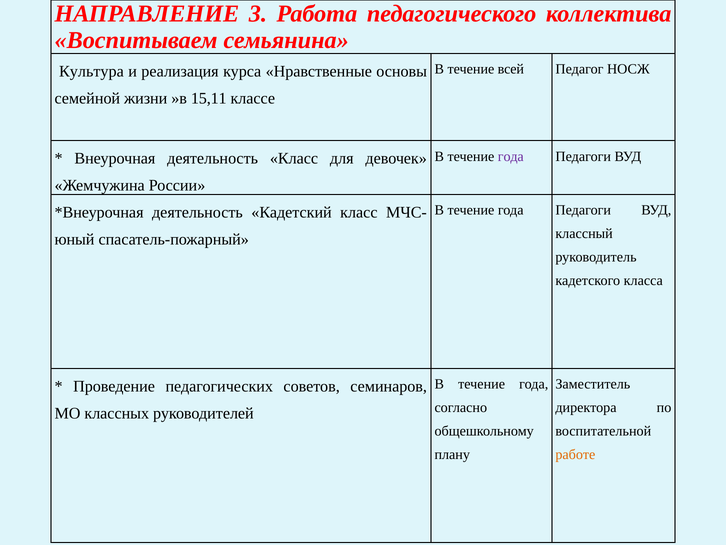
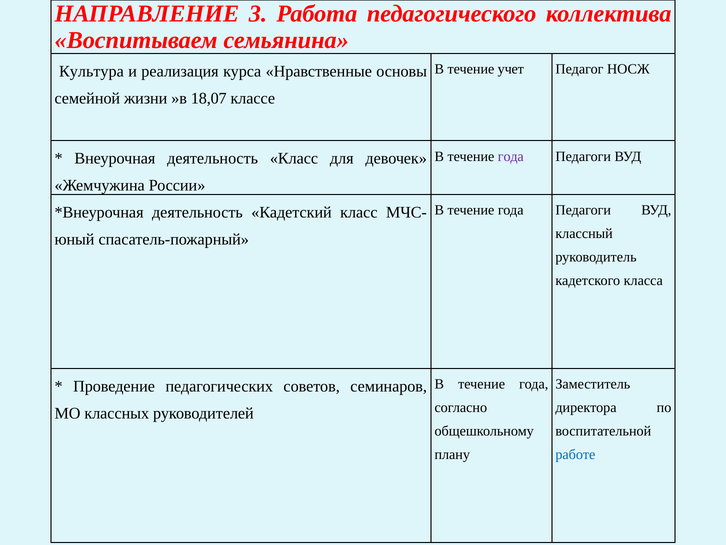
всей: всей -> учет (511, 69)
15,11: 15,11 -> 18,07 (209, 98)
работе colour: orange -> blue (575, 454)
